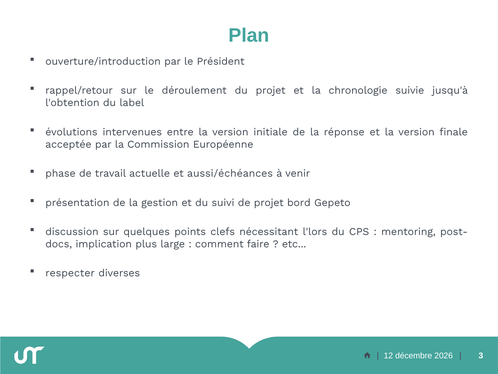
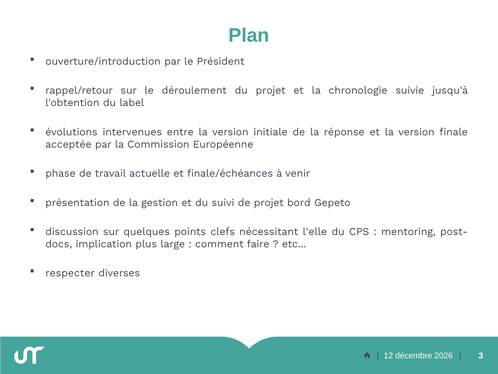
aussi/échéances: aussi/échéances -> finale/échéances (230, 173)
l'lors: l'lors -> l'elle (315, 231)
